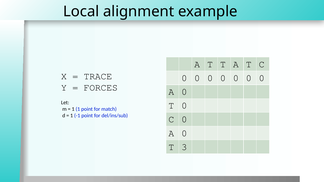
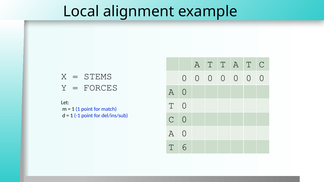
TRACE: TRACE -> STEMS (98, 76)
3: 3 -> 6 (184, 147)
